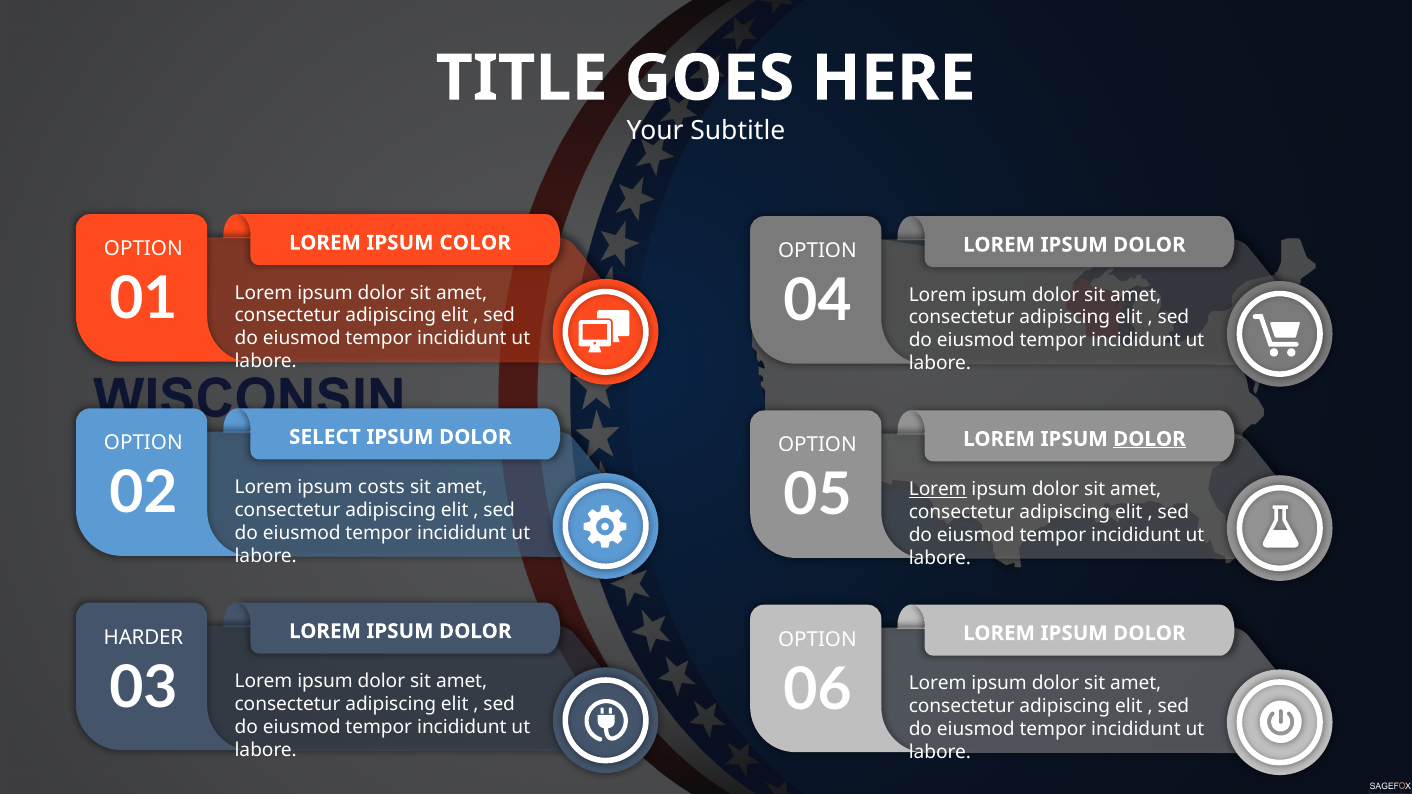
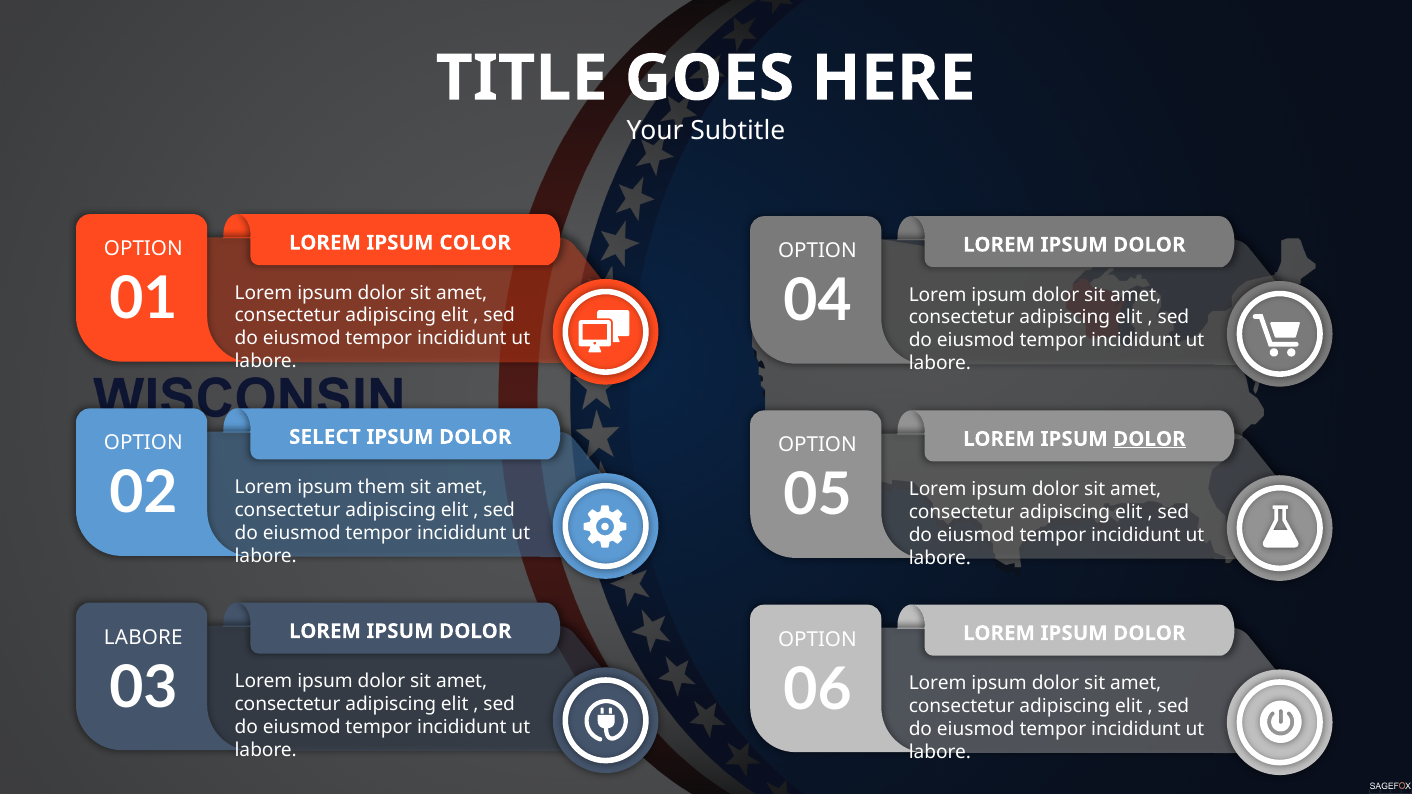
costs: costs -> them (381, 487)
Lorem underline: present -> none (938, 489)
HARDER: HARDER -> LABORE (143, 637)
